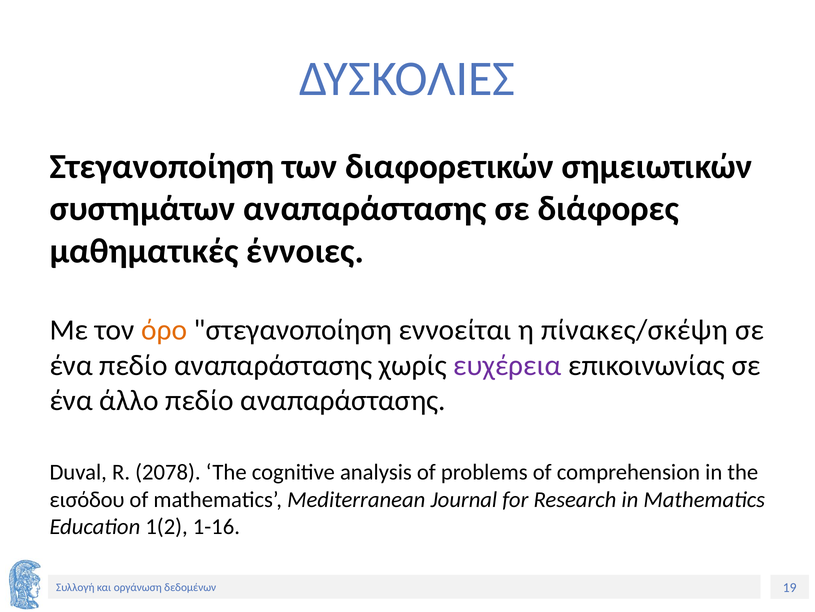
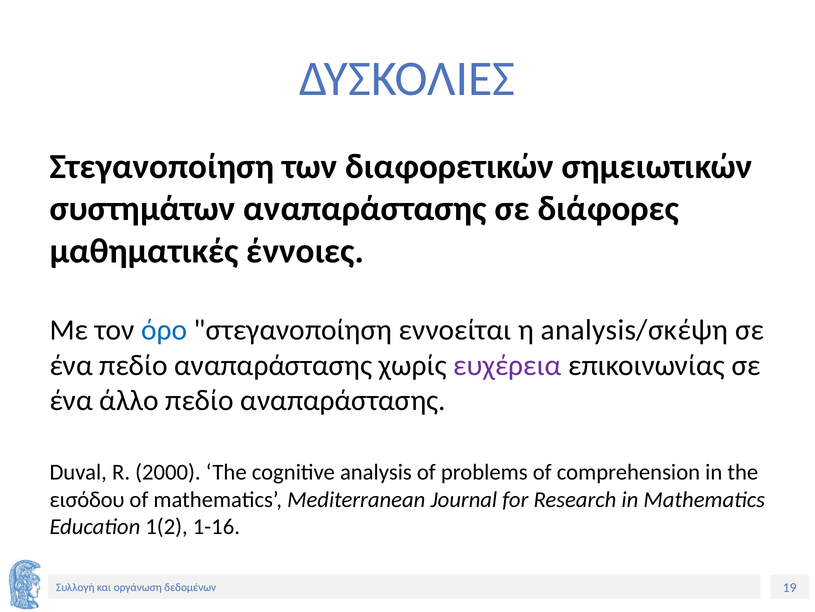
όρο colour: orange -> blue (164, 330)
πίνακες/σκέψη: πίνακες/σκέψη -> analysis/σκέψη (634, 330)
2078: 2078 -> 2000 (168, 472)
